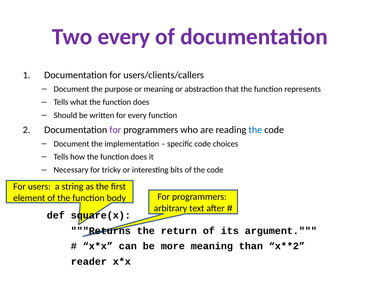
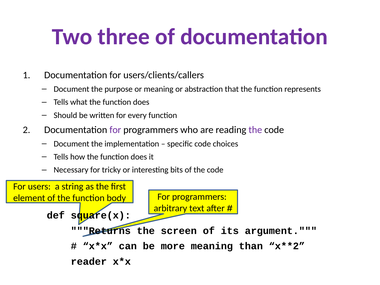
Two every: every -> three (124, 37)
the colour: blue -> purple (255, 130)
return: return -> screen (179, 231)
